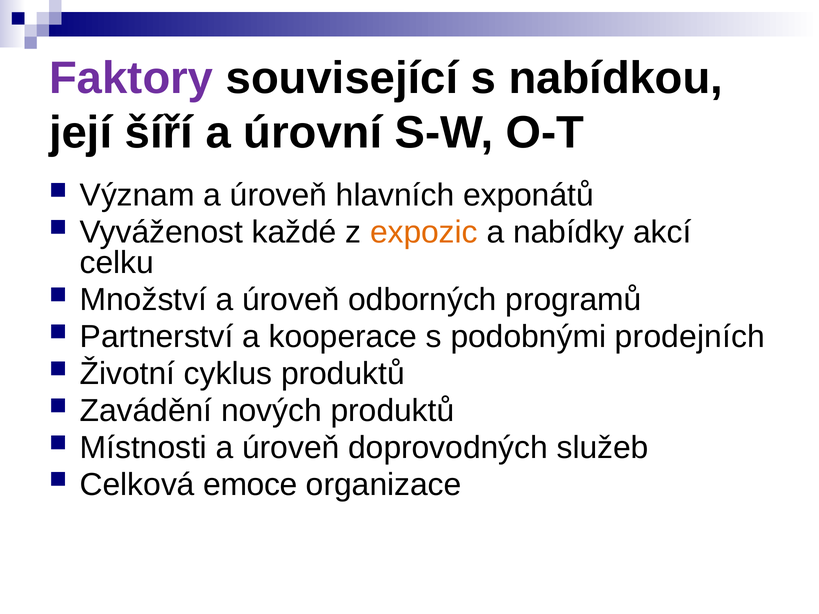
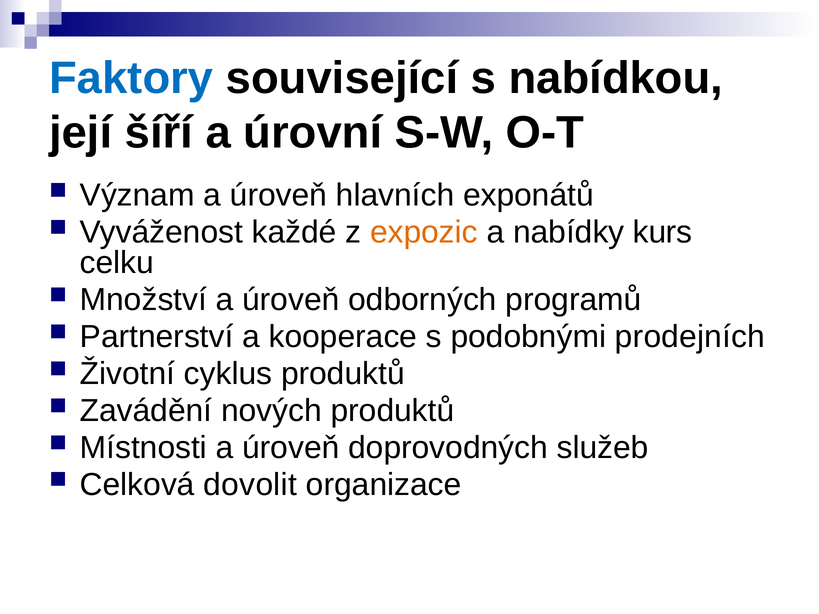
Faktory colour: purple -> blue (131, 78)
akcí: akcí -> kurs (663, 232)
emoce: emoce -> dovolit (250, 485)
